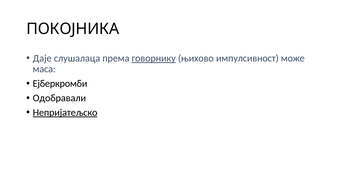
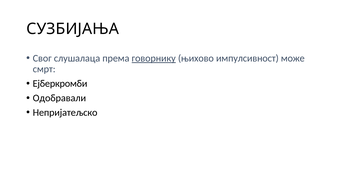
ПОКОЈНИКА: ПОКОЈНИКА -> СУЗБИЈАЊА (73, 29)
Даје: Даје -> Свог (42, 58)
маса: маса -> смрт (44, 69)
Непријатељско underline: present -> none (65, 113)
